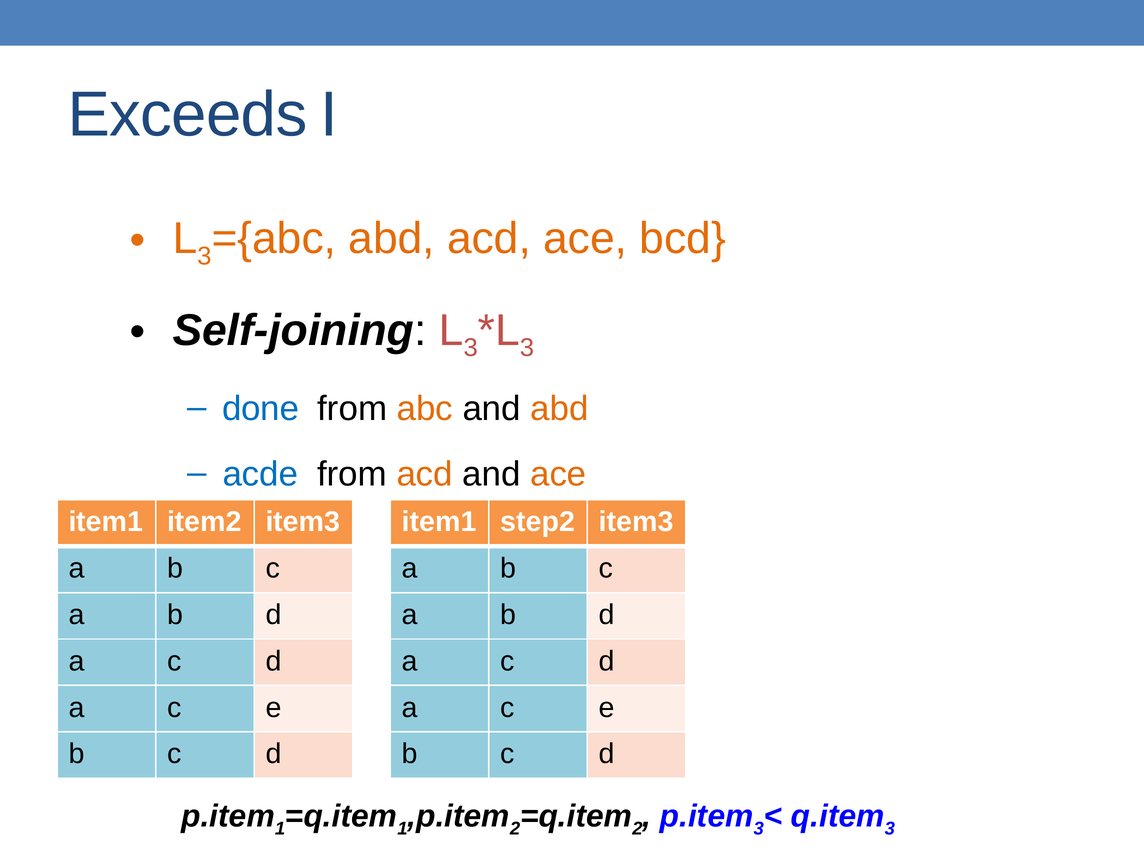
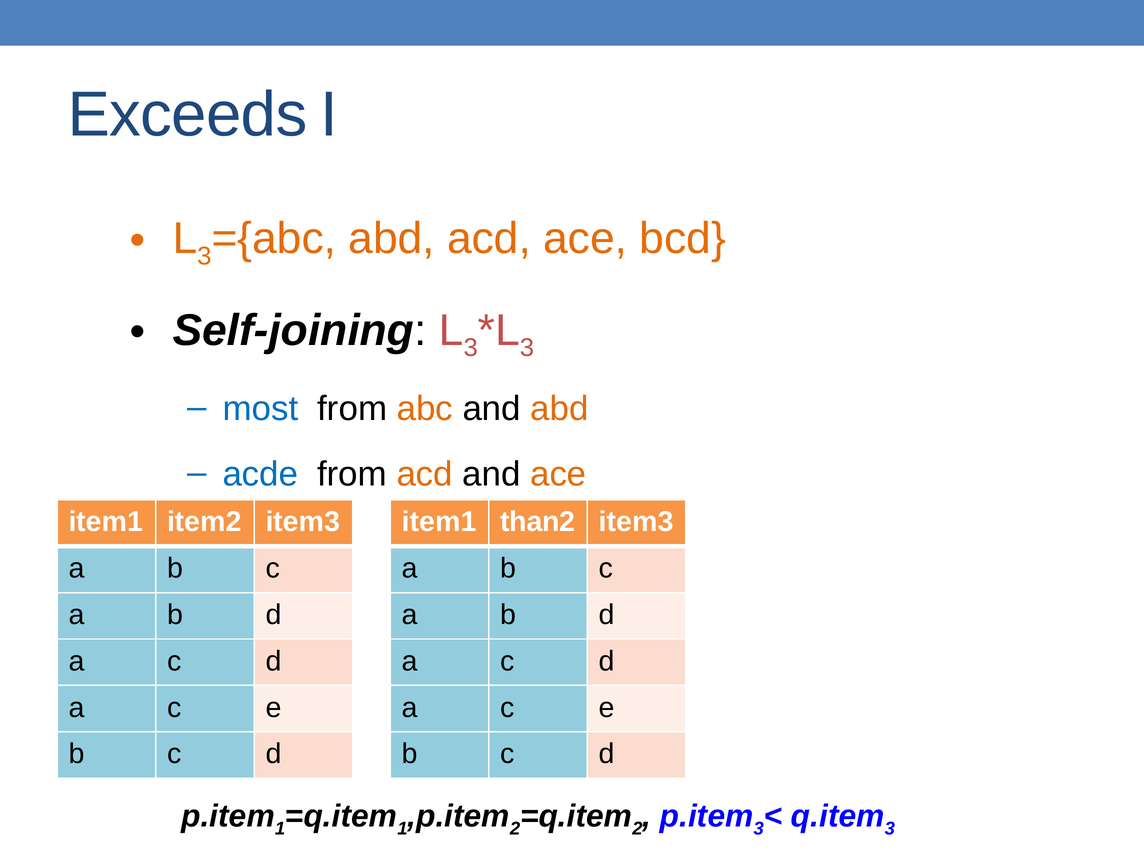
done: done -> most (261, 409)
step2: step2 -> than2 (538, 522)
